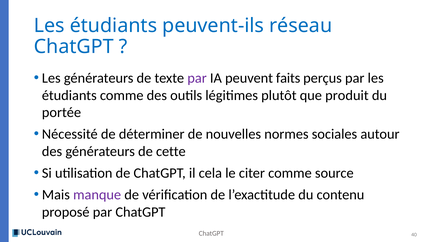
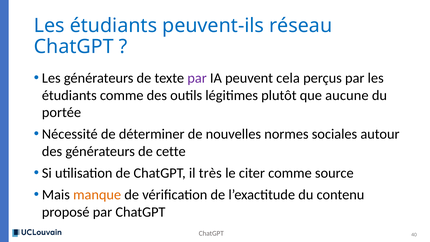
faits: faits -> cela (288, 78)
produit: produit -> aucune (347, 95)
cela: cela -> très (210, 173)
manque colour: purple -> orange (97, 195)
